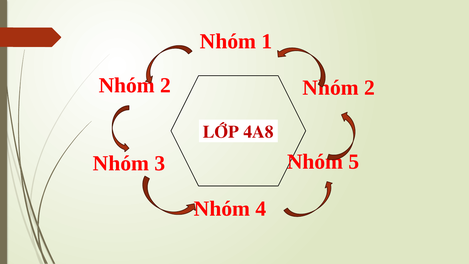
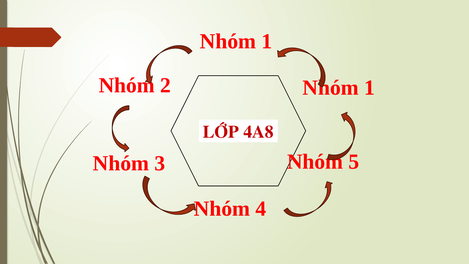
2: 2 -> 1 (369, 88)
